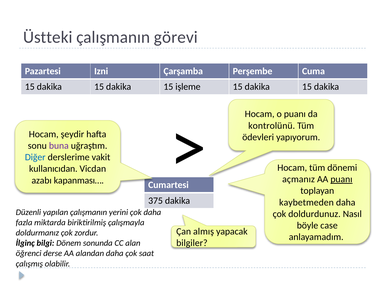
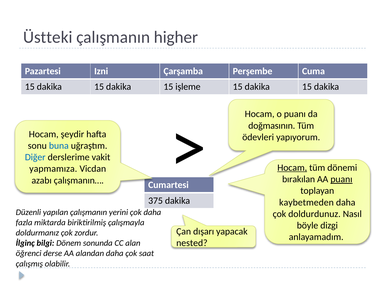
görevi: görevi -> higher (176, 37)
kontrolünü: kontrolünü -> doğmasının (272, 125)
buna colour: purple -> blue (59, 146)
Hocam underline: none -> present (292, 168)
kullanıcıdan: kullanıcıdan -> yapmamıza (53, 169)
açmanız: açmanız -> bırakılan (299, 179)
kapanması…: kapanması… -> çalışmanın… (79, 180)
case: case -> dizgi (329, 225)
almış: almış -> dışarı (204, 231)
bilgiler: bilgiler -> nested (192, 243)
